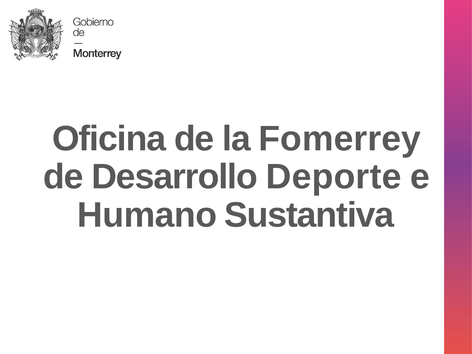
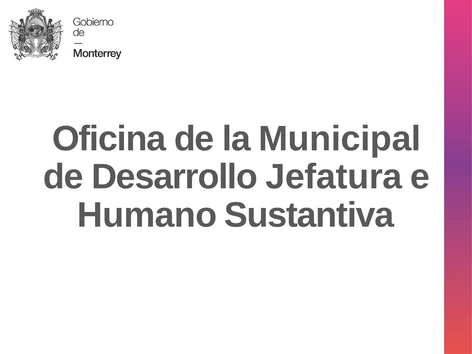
Fomerrey: Fomerrey -> Municipal (340, 139)
Deporte: Deporte -> Jefatura (334, 177)
